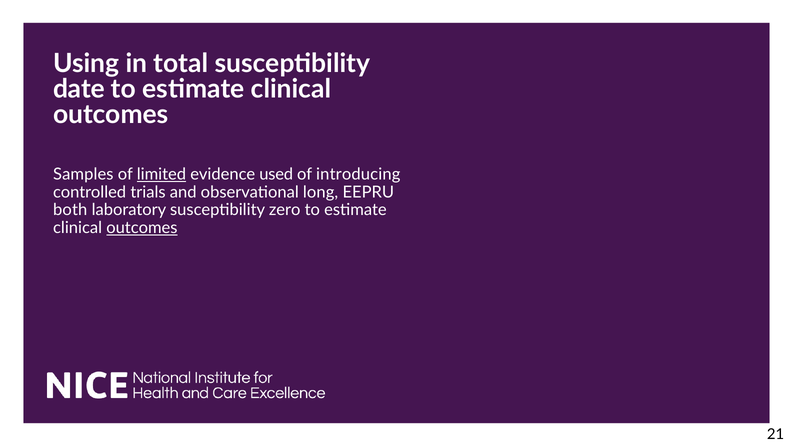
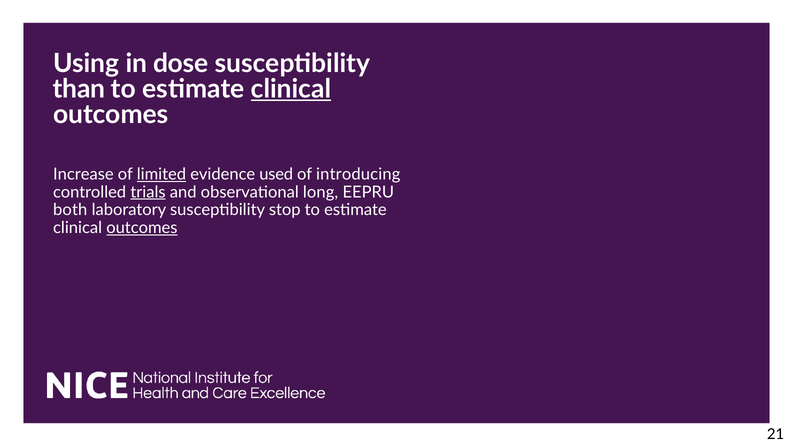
total: total -> dose (181, 63)
date: date -> than (79, 89)
clinical underline: none -> present (291, 89)
Samples: Samples -> Increase (83, 174)
trials underline: none -> present (148, 192)
zero: zero -> stop (285, 210)
